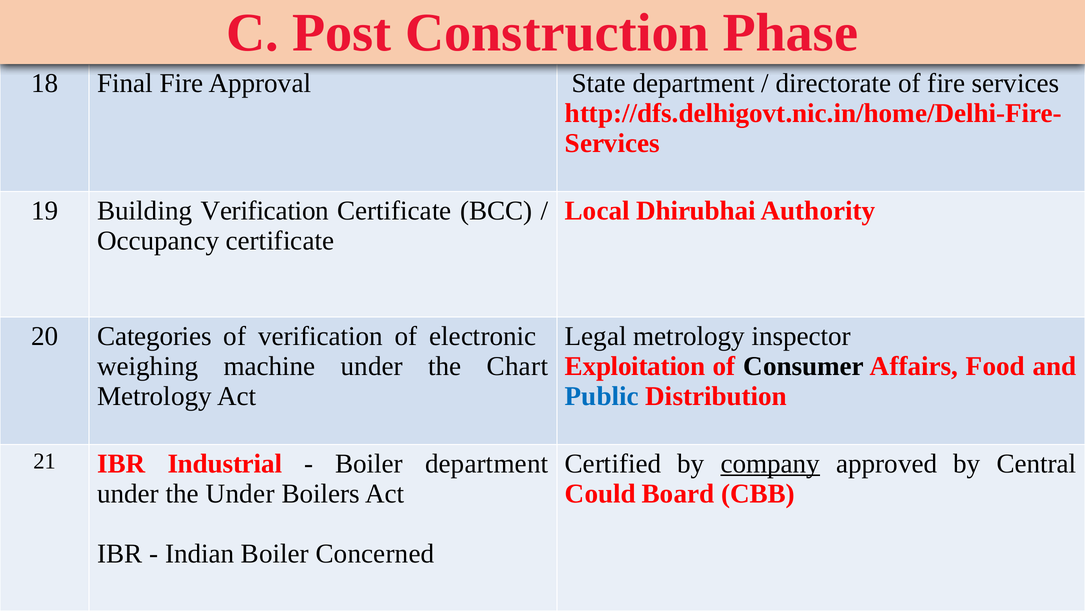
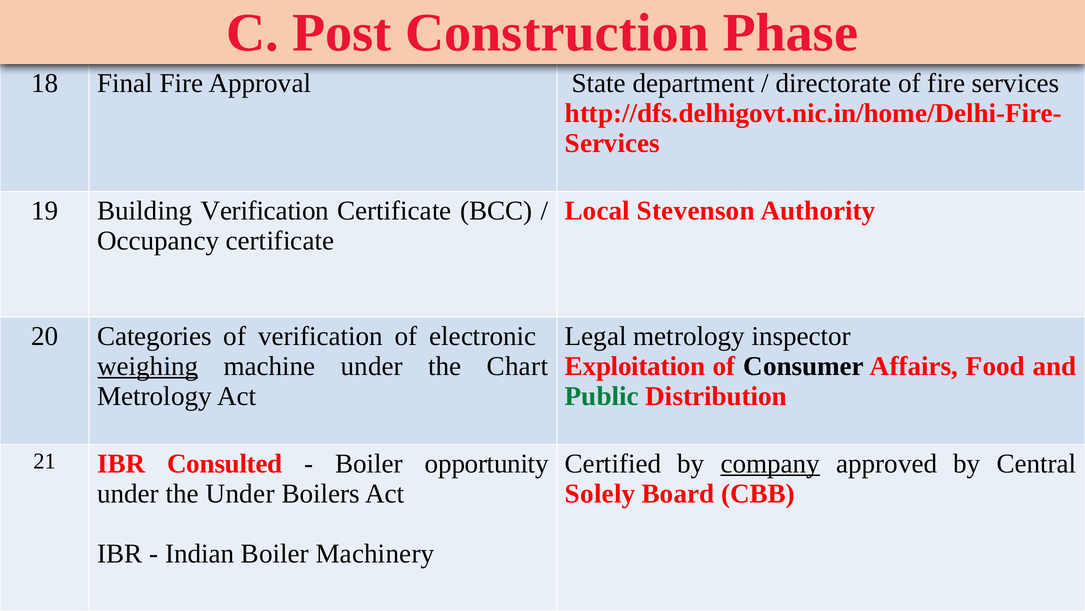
Dhirubhai: Dhirubhai -> Stevenson (696, 210)
weighing underline: none -> present (148, 366)
Public colour: blue -> green (602, 396)
Industrial: Industrial -> Consulted (225, 463)
Boiler department: department -> opportunity (487, 463)
Could: Could -> Solely (600, 493)
Concerned: Concerned -> Machinery (375, 553)
